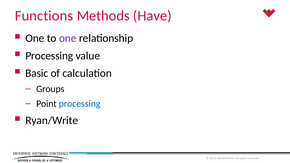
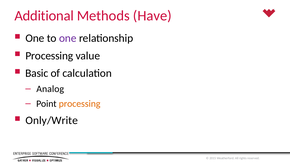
Functions: Functions -> Additional (44, 16)
Groups: Groups -> Analog (50, 89)
processing colour: blue -> orange (80, 104)
Ryan/Write: Ryan/Write -> Only/Write (52, 121)
